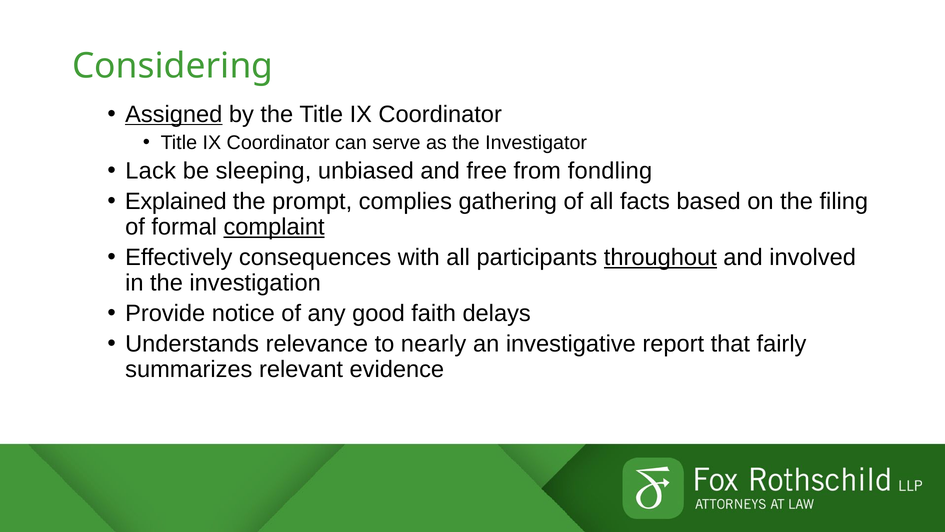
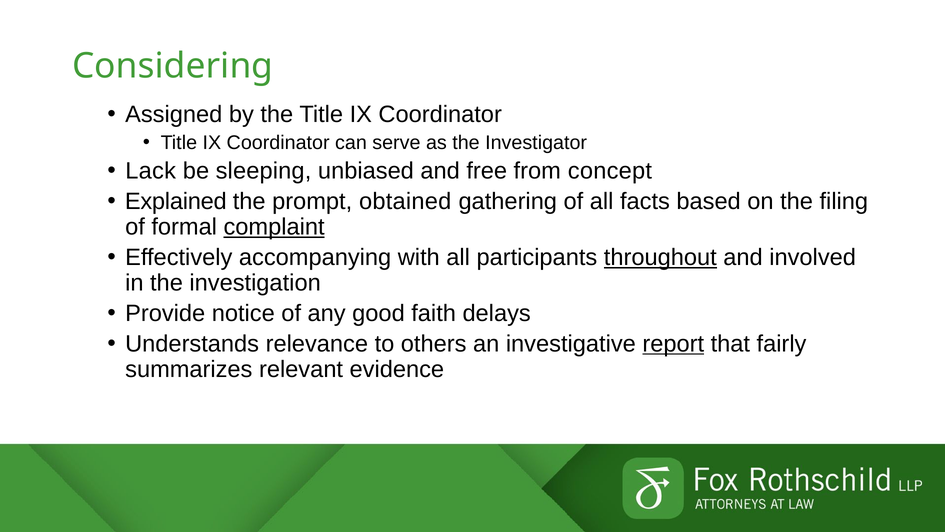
Assigned underline: present -> none (174, 114)
fondling: fondling -> concept (610, 171)
complies: complies -> obtained (405, 201)
consequences: consequences -> accompanying (315, 257)
nearly: nearly -> others (434, 344)
report underline: none -> present (673, 344)
